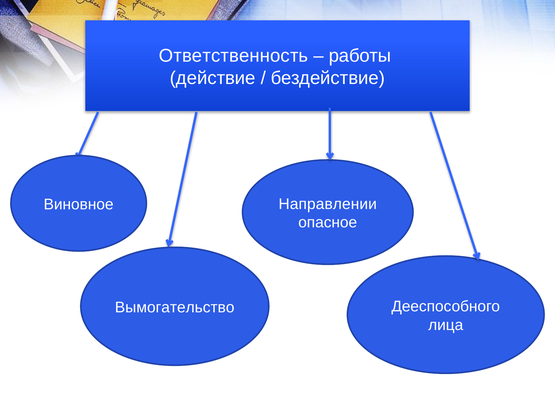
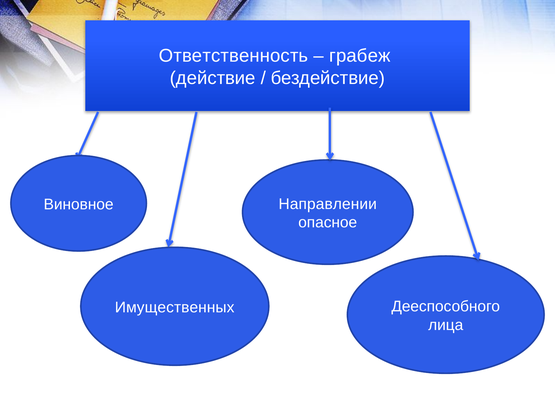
работы: работы -> грабеж (360, 56)
Вымогательство: Вымогательство -> Имущественных (175, 308)
